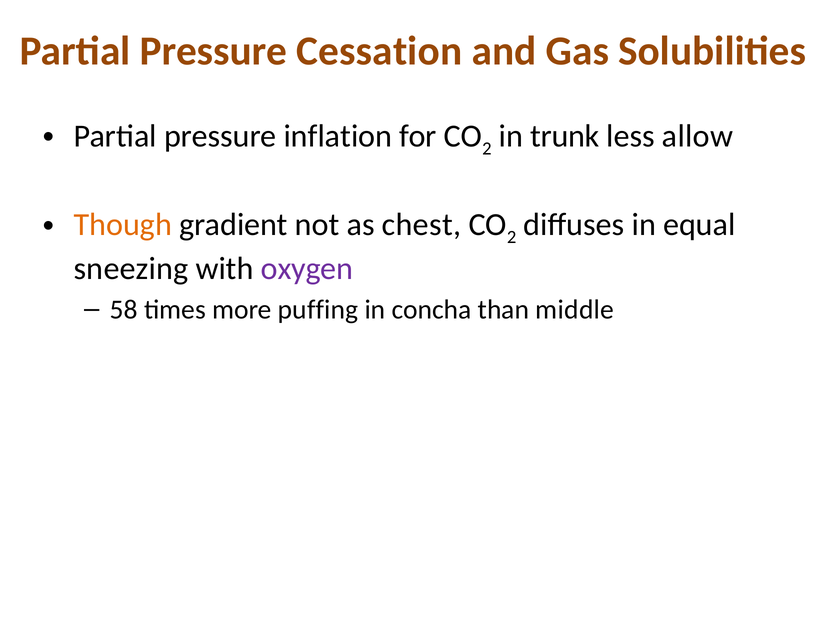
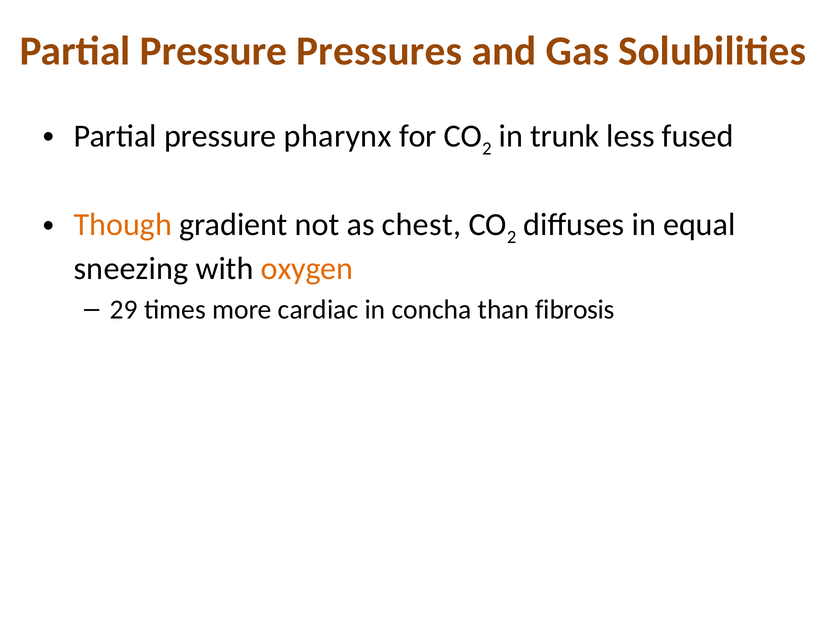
Cessation: Cessation -> Pressures (379, 51)
inflation: inflation -> pharynx (338, 136)
allow: allow -> fused (698, 136)
oxygen colour: purple -> orange (307, 269)
58: 58 -> 29 (124, 310)
puffing: puffing -> cardiac (318, 310)
middle: middle -> fibrosis (575, 310)
